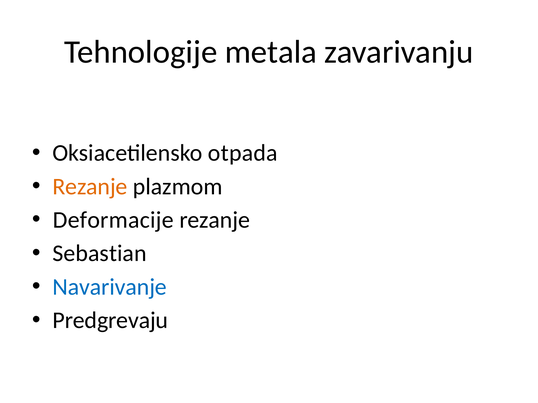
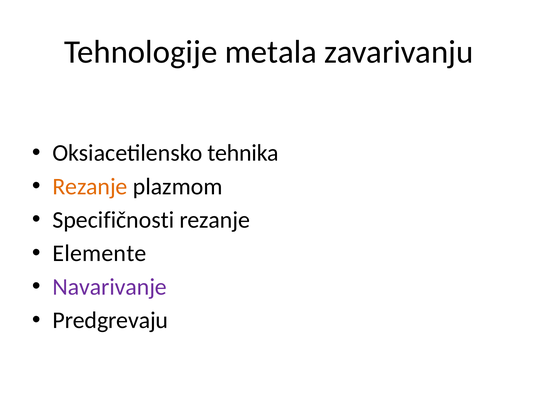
otpada: otpada -> tehnika (243, 153)
Deformacije: Deformacije -> Specifičnosti (113, 220)
Sebastian: Sebastian -> Elemente (99, 254)
Navarivanje colour: blue -> purple (110, 287)
